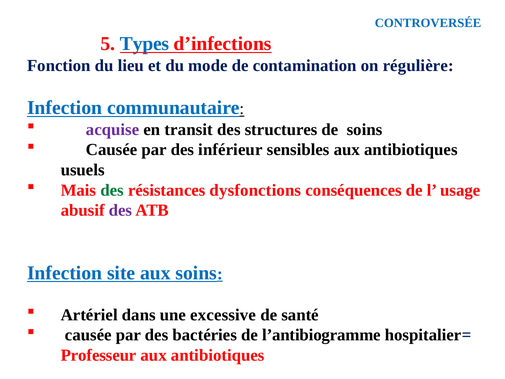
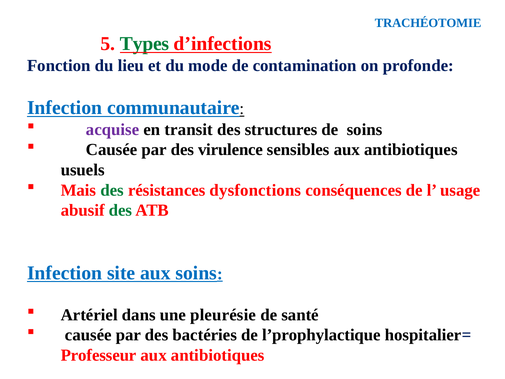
CONTROVERSÉE: CONTROVERSÉE -> TRACHÉOTOMIE (428, 23)
Types colour: blue -> green (145, 44)
régulière: régulière -> profonde (418, 65)
inférieur: inférieur -> virulence (231, 150)
des colour: purple -> green (121, 210)
excessive: excessive -> pleurésie (223, 315)
l’antibiogramme: l’antibiogramme -> l’prophylactique (321, 335)
